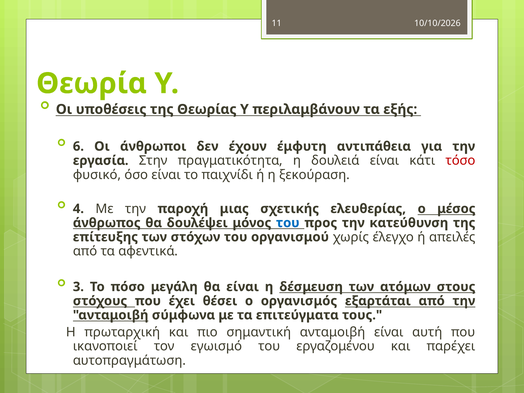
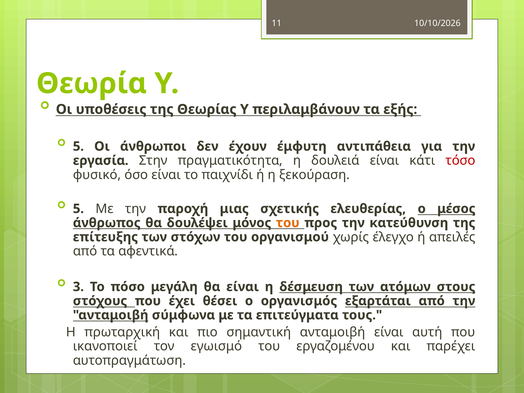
6: 6 -> 5 (78, 146)
4: 4 -> 5 (78, 209)
του colour: blue -> orange (288, 223)
